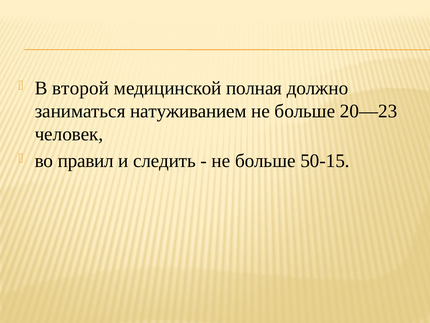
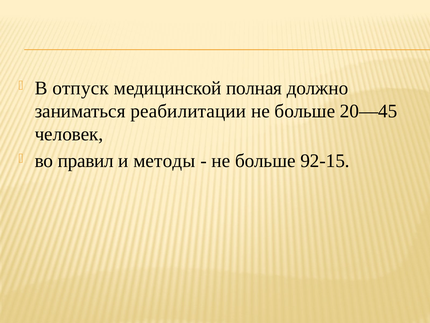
второй: второй -> отпуск (81, 88)
натуживанием: натуживанием -> реабилитации (188, 111)
20—23: 20—23 -> 20—45 (369, 111)
следить: следить -> методы (164, 161)
50-15: 50-15 -> 92-15 (325, 161)
